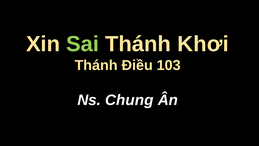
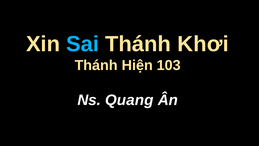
Sai colour: light green -> light blue (83, 44)
Điều: Điều -> Hiện (137, 65)
Chung: Chung -> Quang (129, 100)
